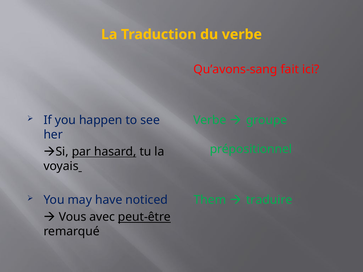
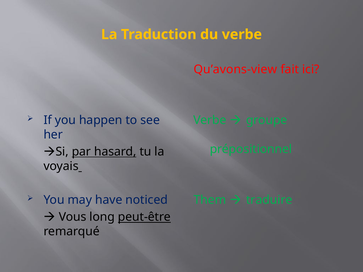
Qu’avons-sang: Qu’avons-sang -> Qu’avons-view (235, 69)
avec: avec -> long (102, 217)
